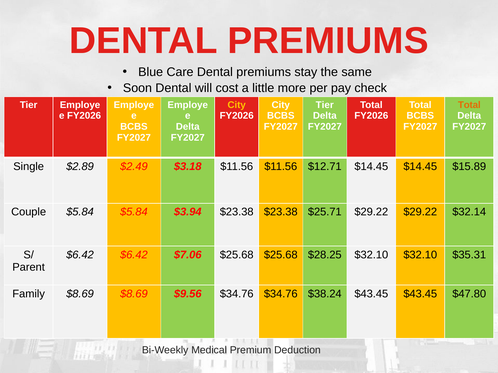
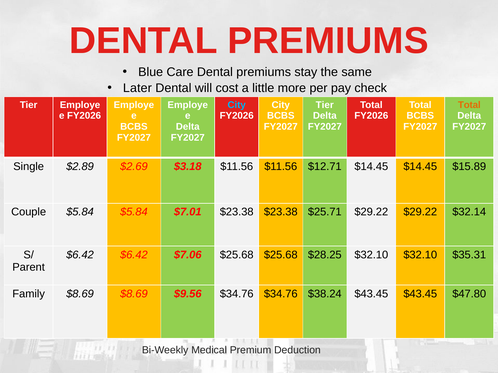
Soon: Soon -> Later (137, 88)
City colour: yellow -> light blue (237, 105)
$2.49: $2.49 -> $2.69 (134, 167)
$3.94: $3.94 -> $7.01 (188, 212)
